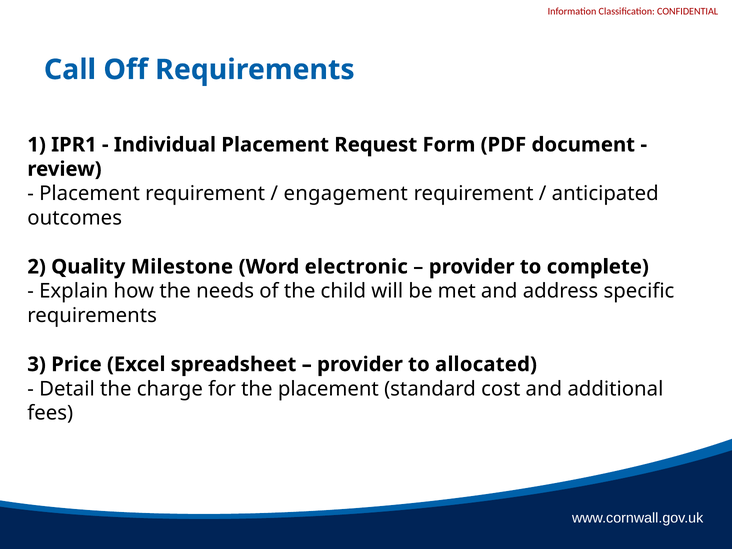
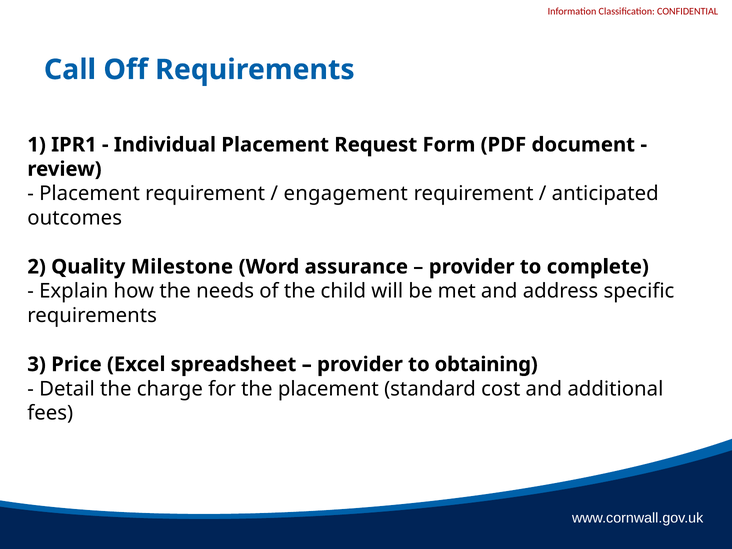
electronic: electronic -> assurance (356, 267)
allocated: allocated -> obtaining (486, 364)
